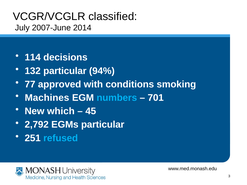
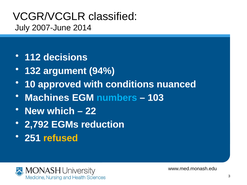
114: 114 -> 112 (33, 58)
132 particular: particular -> argument (65, 71)
77: 77 -> 10 (30, 84)
smoking: smoking -> nuanced (176, 84)
701: 701 -> 103 (156, 98)
45: 45 -> 22 (91, 111)
EGMs particular: particular -> reduction (103, 125)
refused colour: light blue -> yellow (61, 138)
